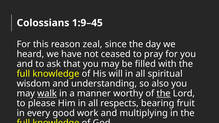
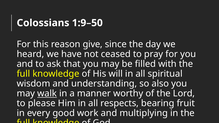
1:9–45: 1:9–45 -> 1:9–50 (87, 23)
zeal: zeal -> give (93, 44)
the underline: present -> none (164, 94)
